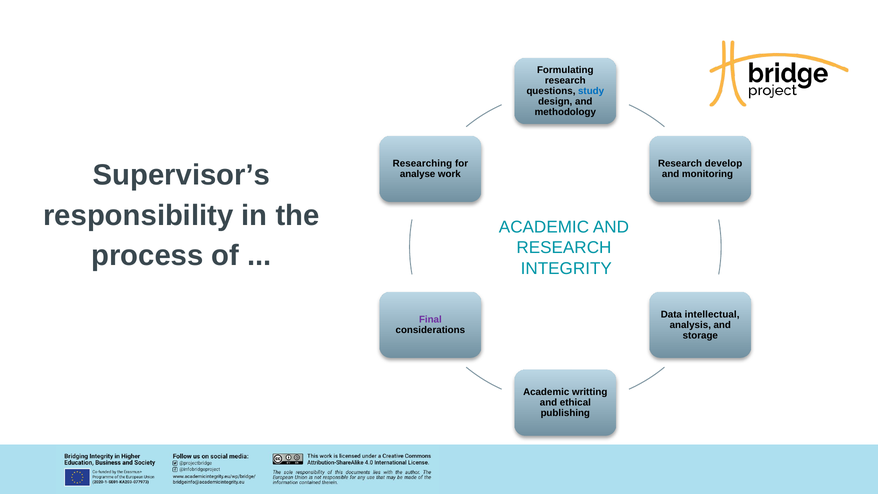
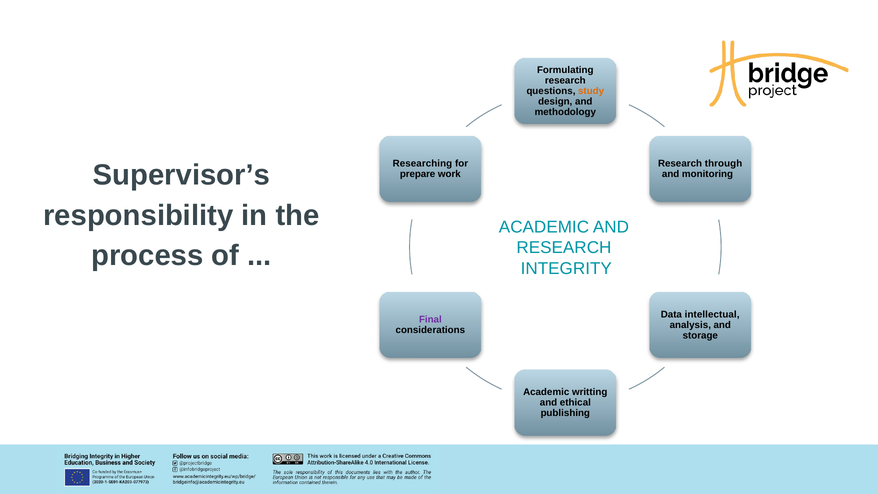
study colour: blue -> orange (591, 91)
develop: develop -> through (724, 164)
analyse: analyse -> prepare (418, 174)
